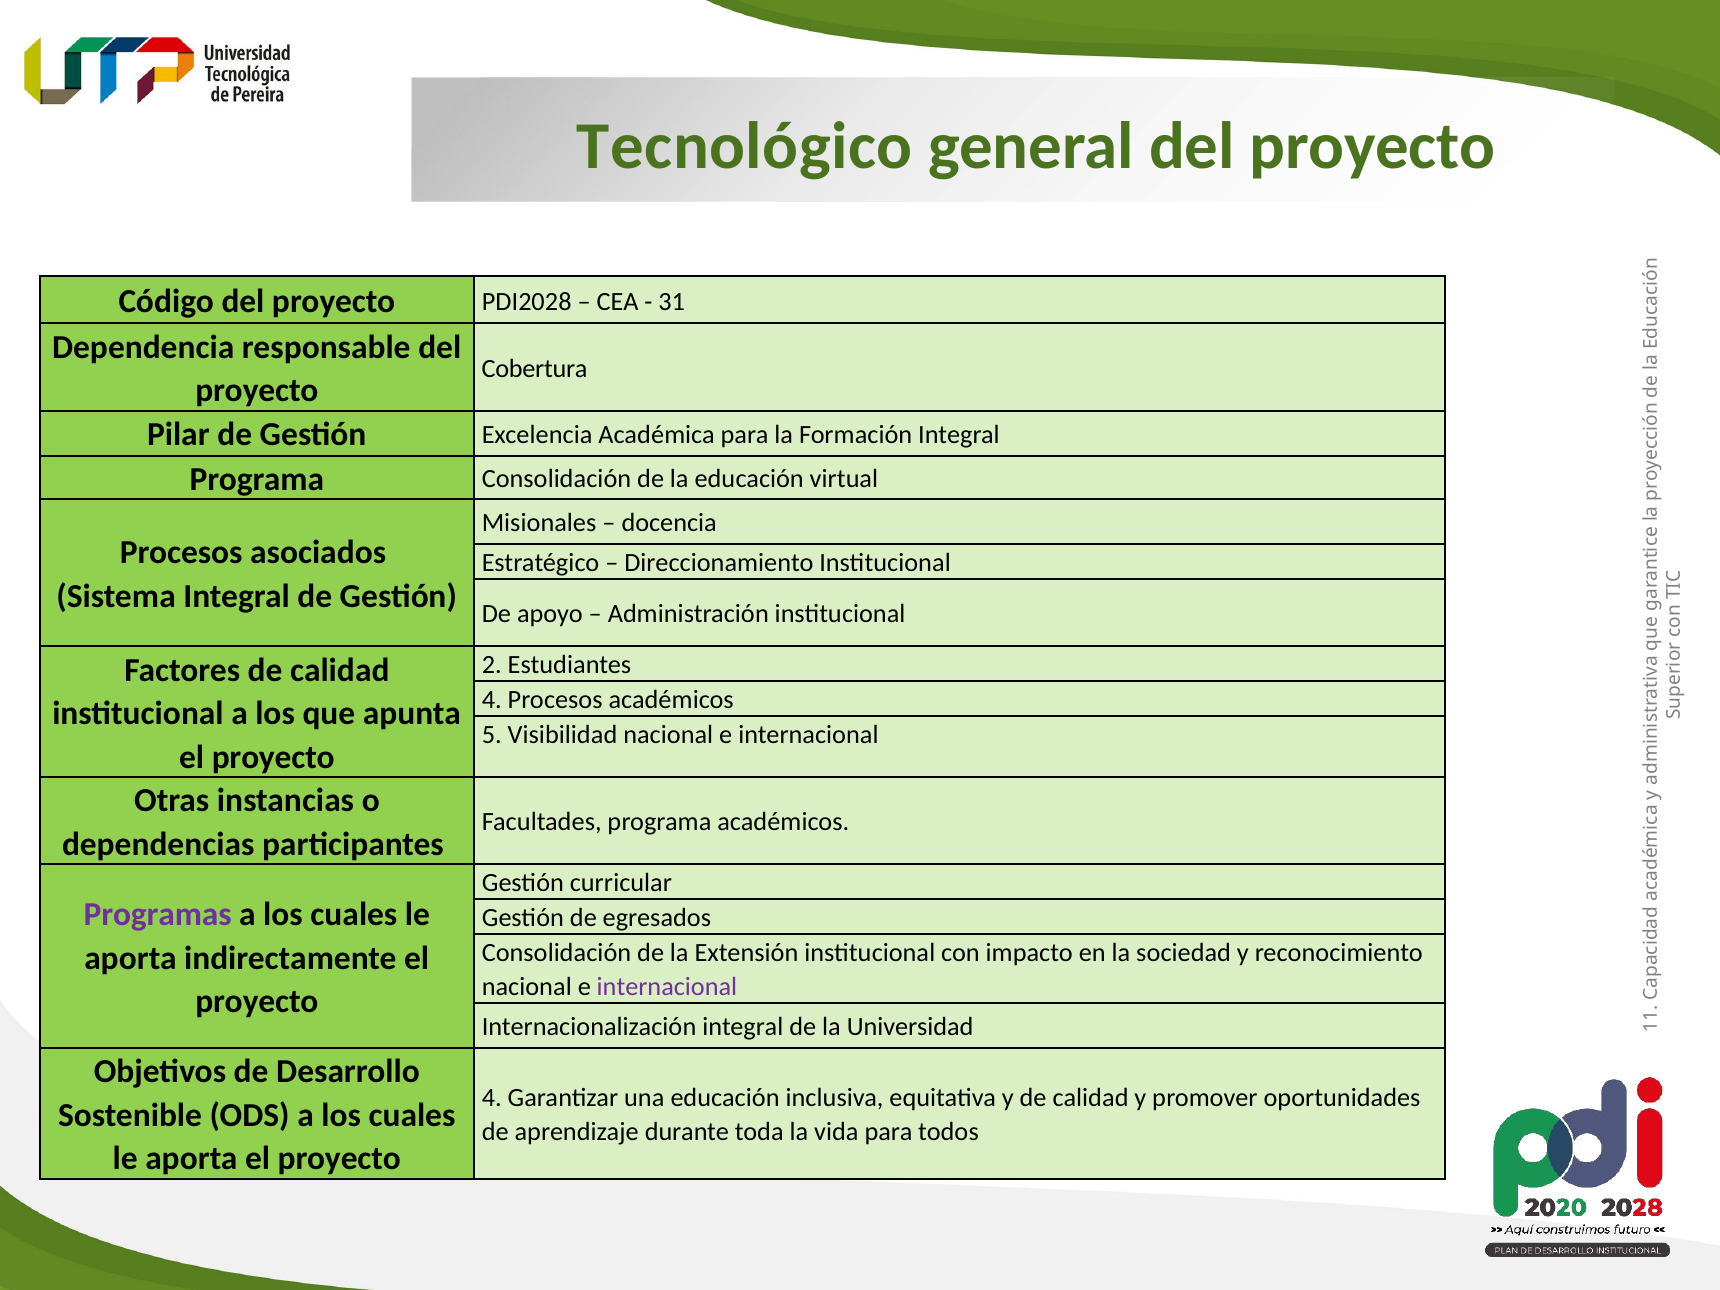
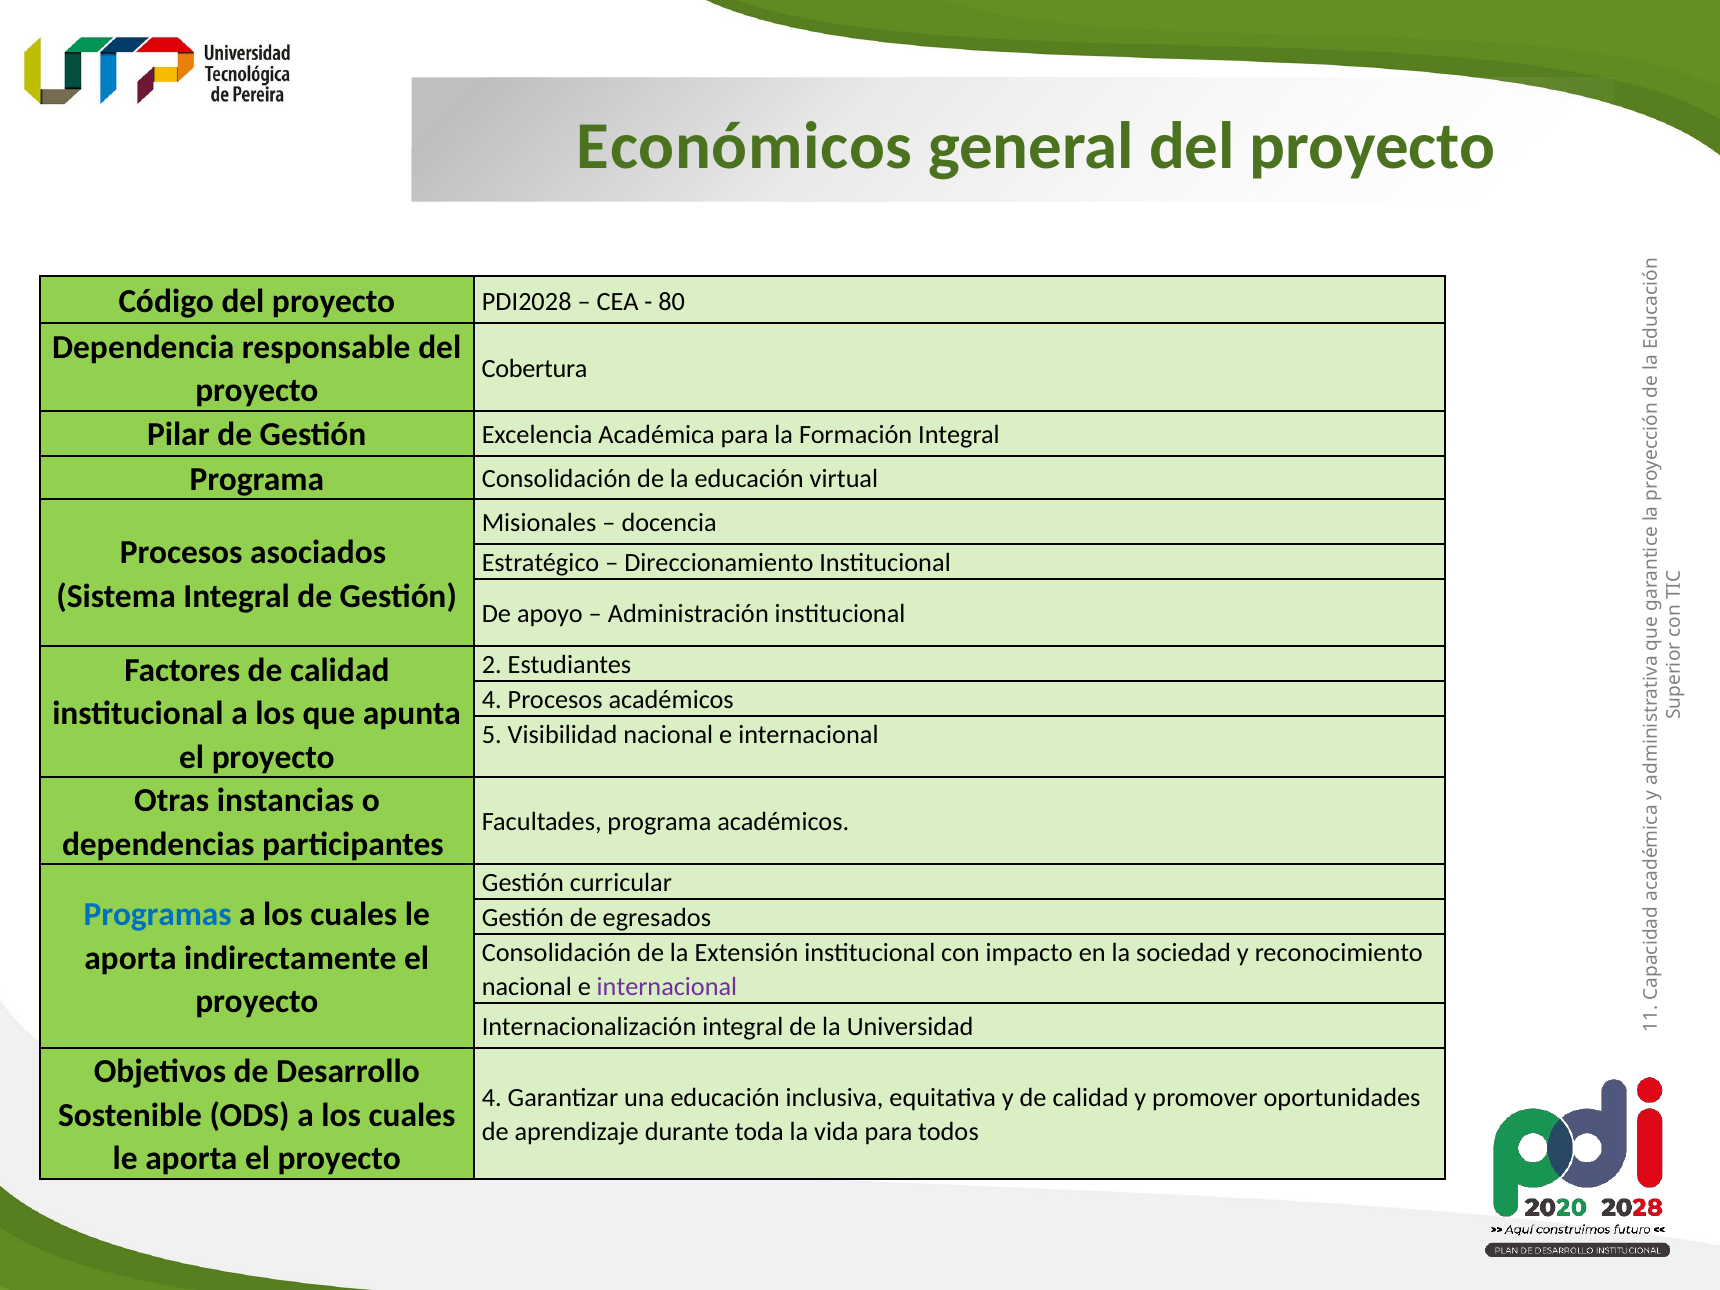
Tecnológico: Tecnológico -> Económicos (745, 146)
31: 31 -> 80 (672, 301)
Programas colour: purple -> blue (158, 914)
